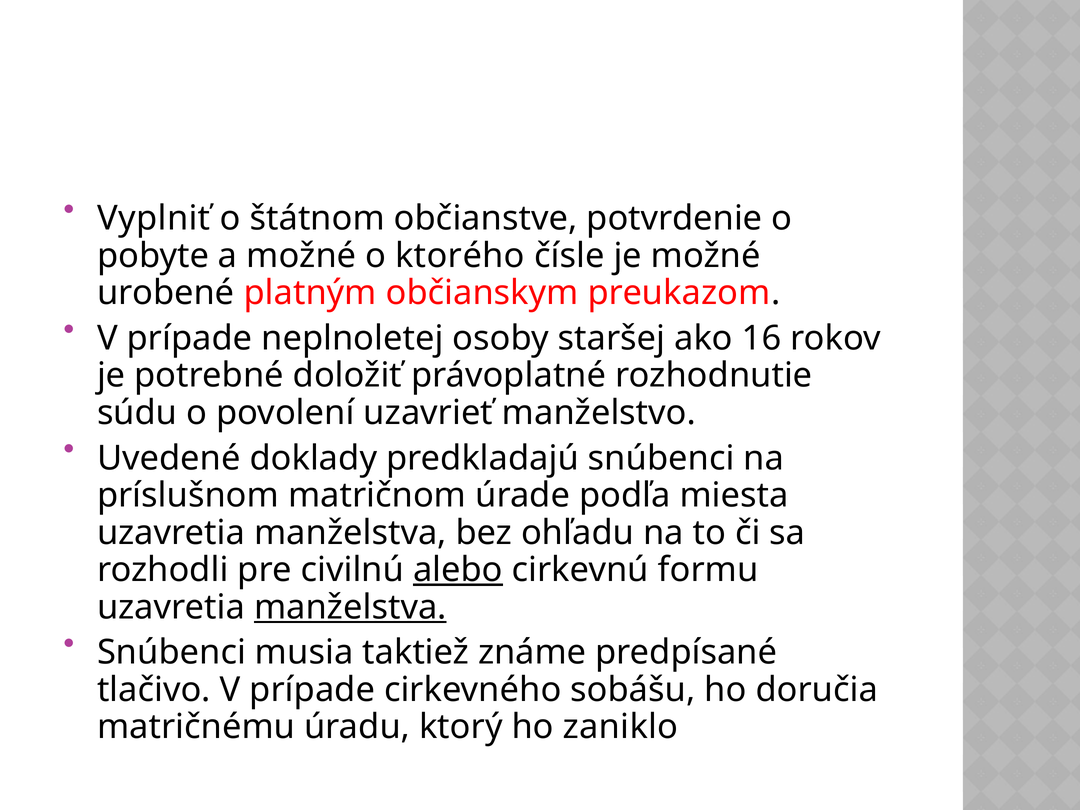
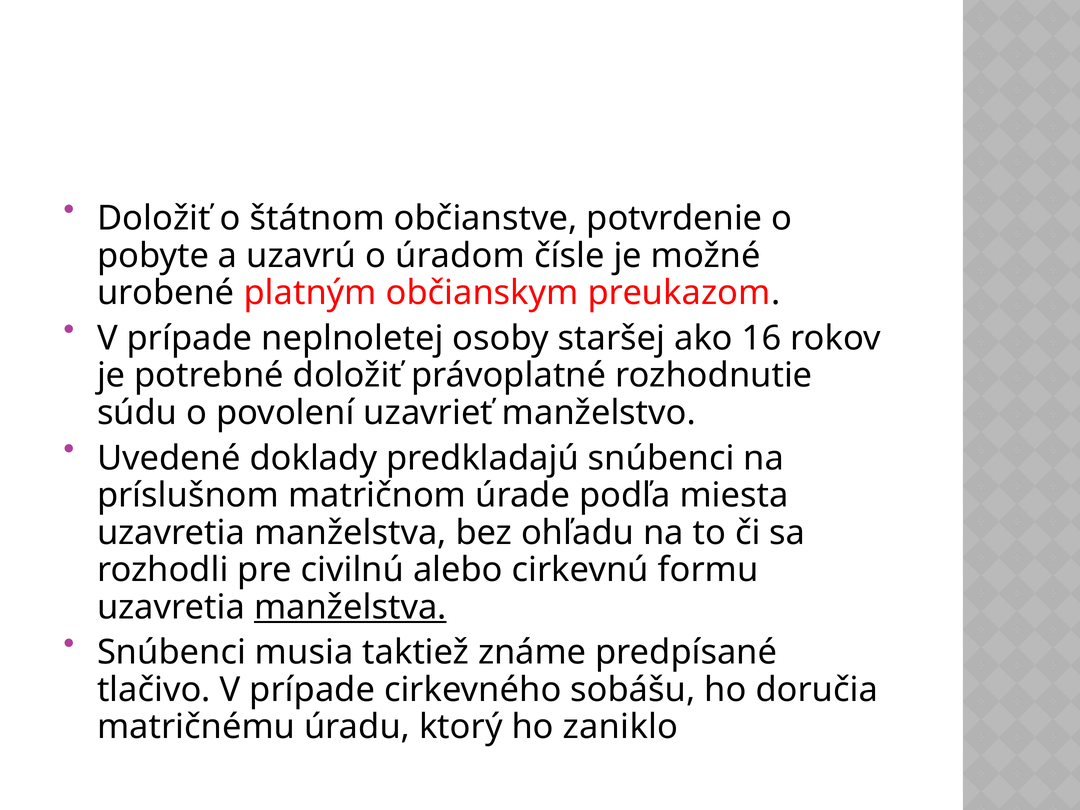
Vyplniť: Vyplniť -> Doložiť (154, 219)
a možné: možné -> uzavrú (301, 256)
ktorého: ktorého -> úradom (460, 256)
alebo underline: present -> none (458, 570)
